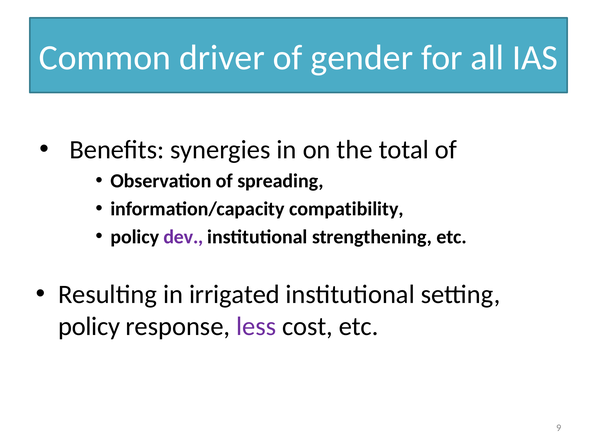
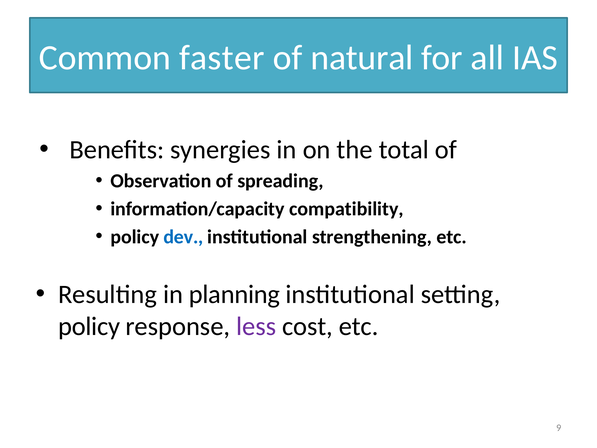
driver: driver -> faster (222, 58)
gender: gender -> natural (362, 58)
dev colour: purple -> blue (183, 237)
irrigated: irrigated -> planning (234, 294)
